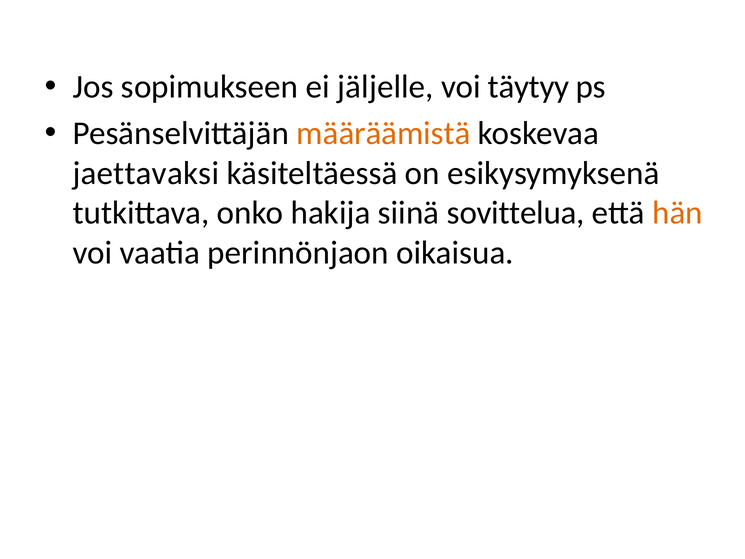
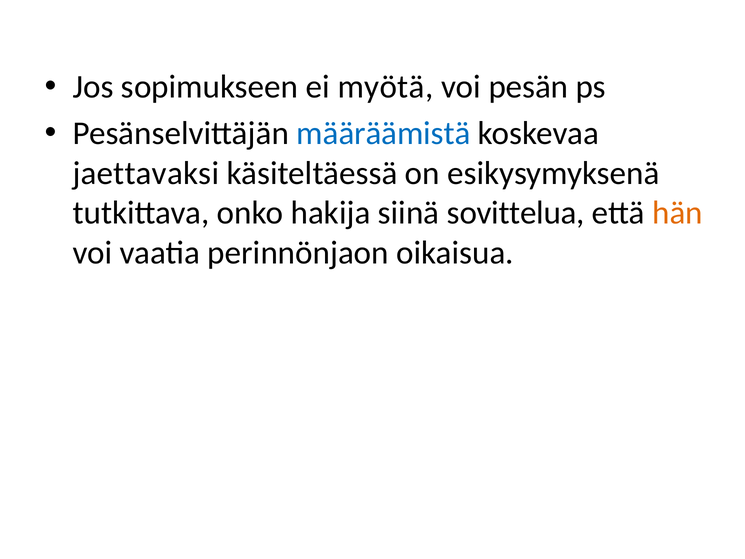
jäljelle: jäljelle -> myötä (385, 87)
täytyy: täytyy -> pesän (528, 87)
määräämistä colour: orange -> blue (384, 133)
